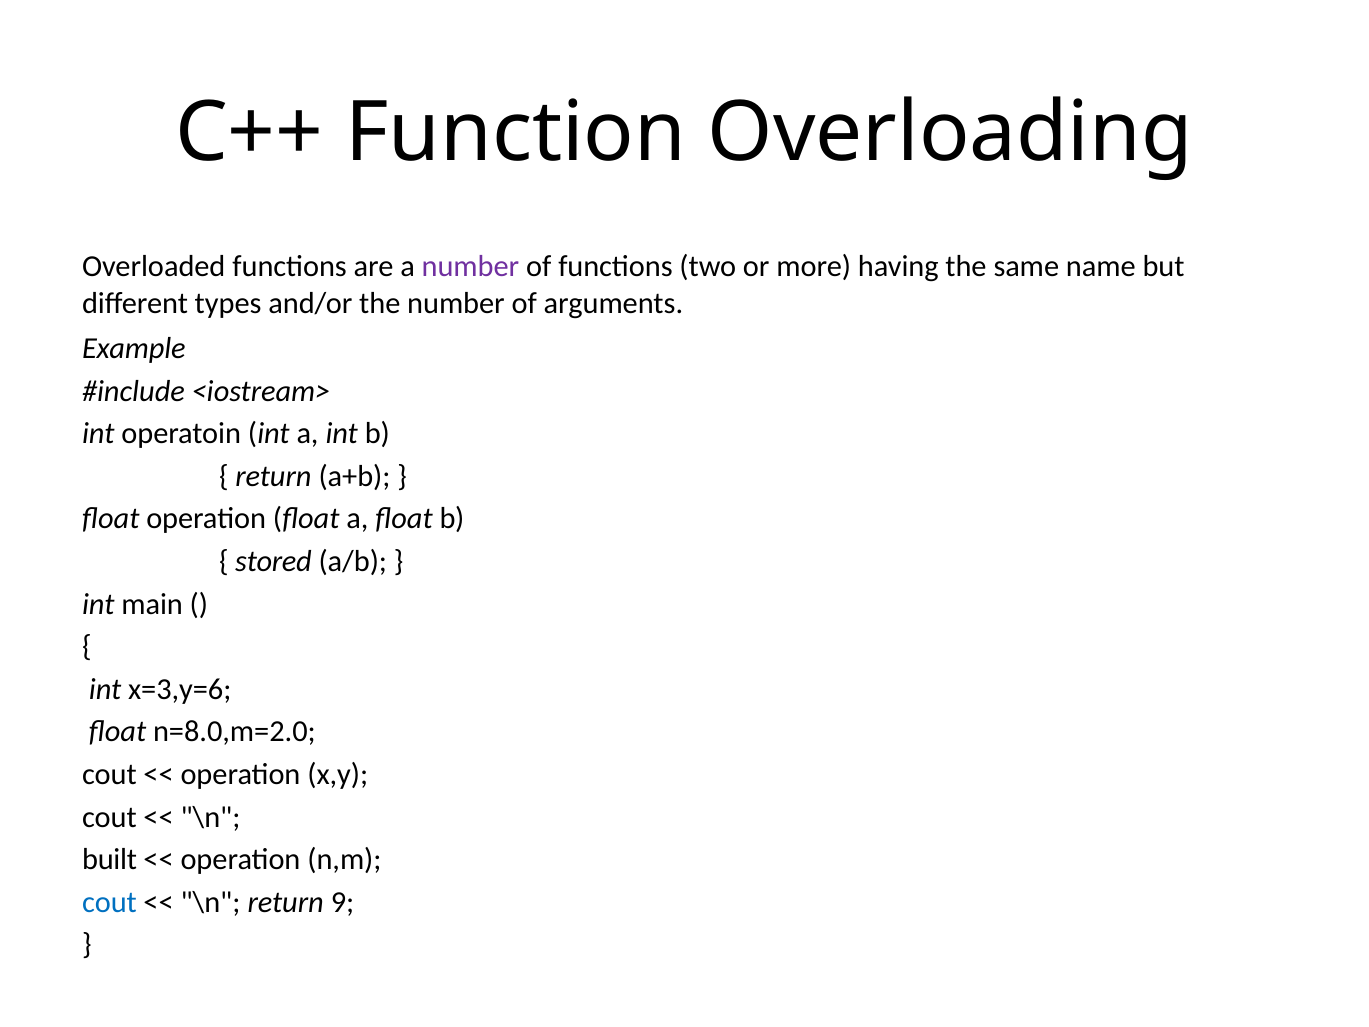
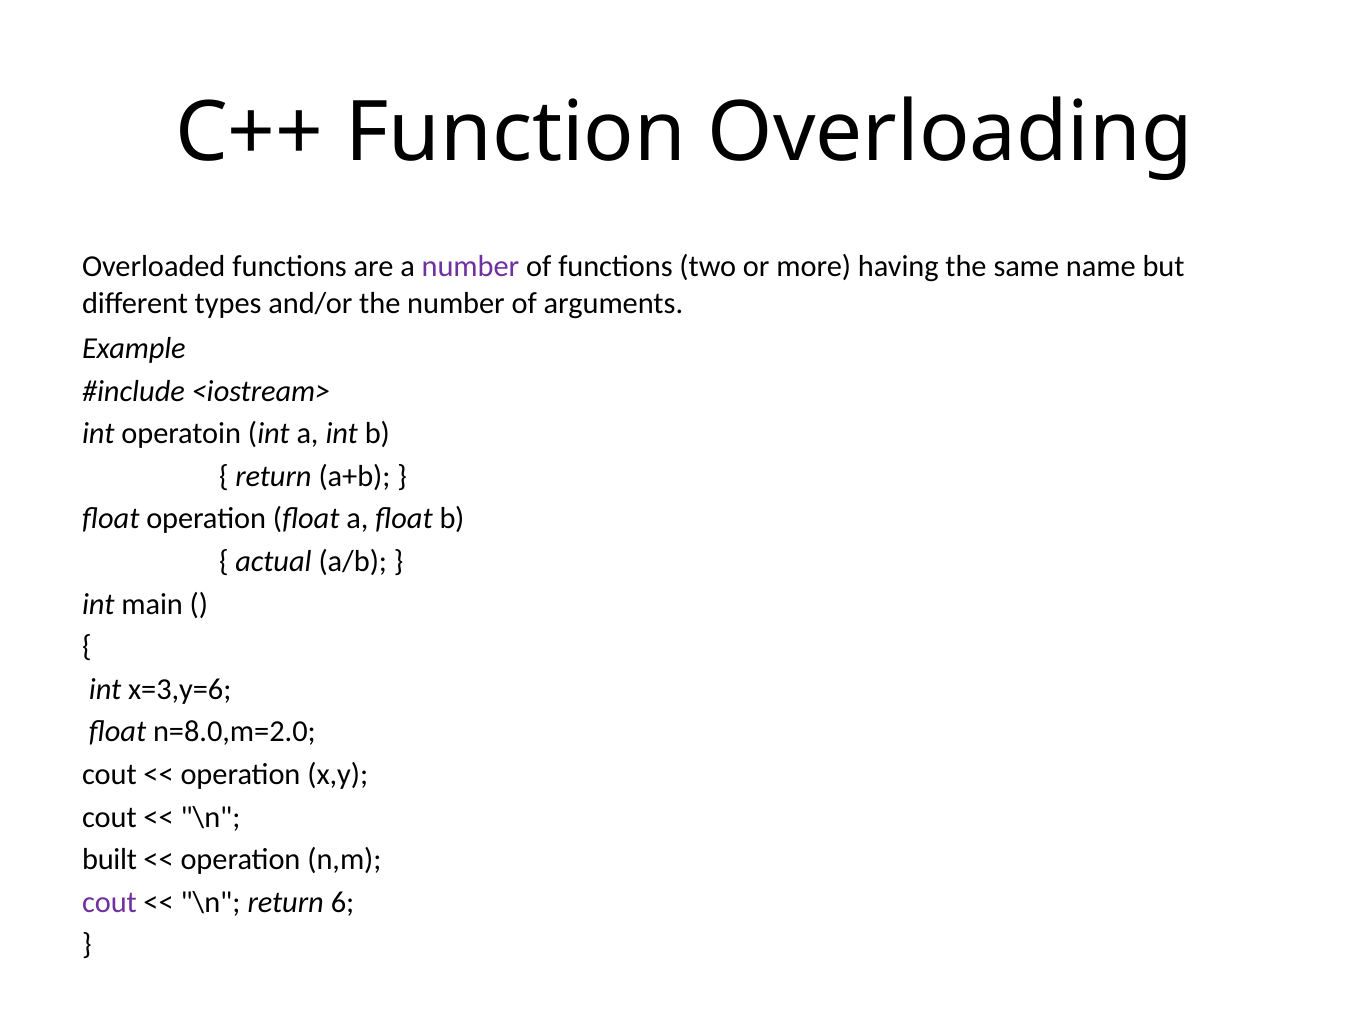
stored: stored -> actual (273, 561)
cout colour: blue -> purple (109, 902)
9: 9 -> 6 (343, 902)
